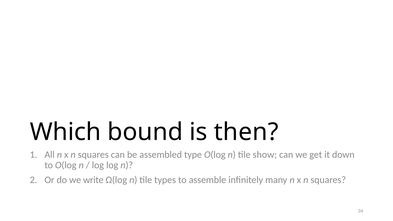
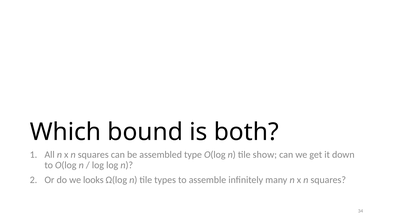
then: then -> both (246, 132)
write: write -> looks (93, 180)
